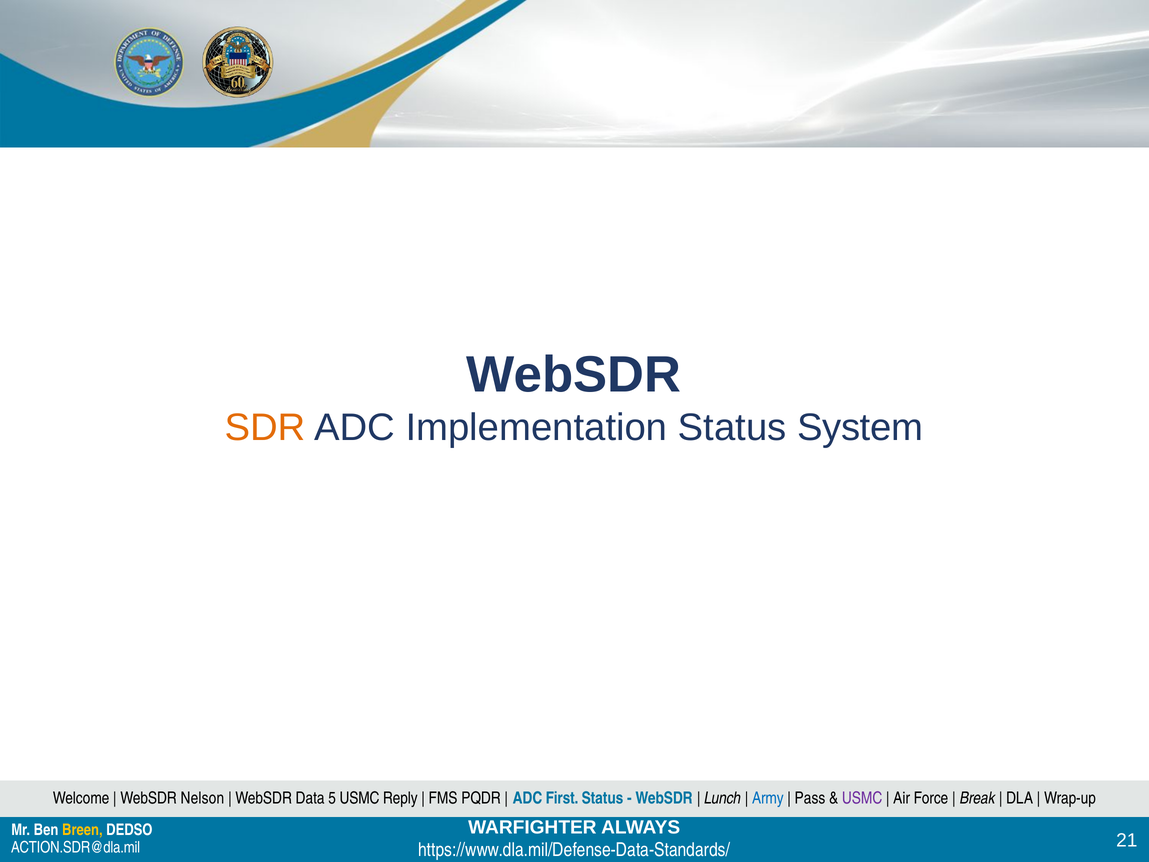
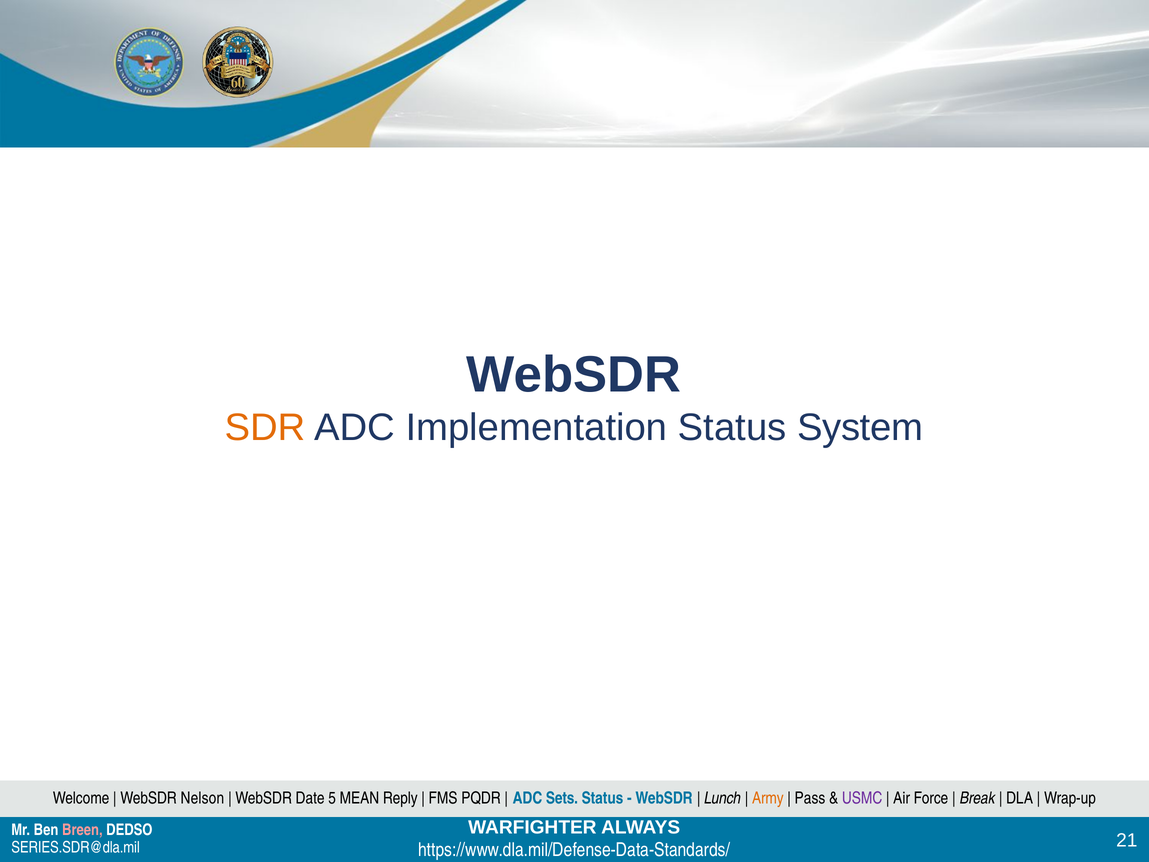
Data: Data -> Date (310, 798)
5 USMC: USMC -> MEAN (359, 798)
First: First -> Sets (562, 798)
Army colour: blue -> orange (768, 798)
Breen colour: yellow -> pink (82, 830)
ACTION.SDR@dla.mil: ACTION.SDR@dla.mil -> SERIES.SDR@dla.mil (76, 847)
